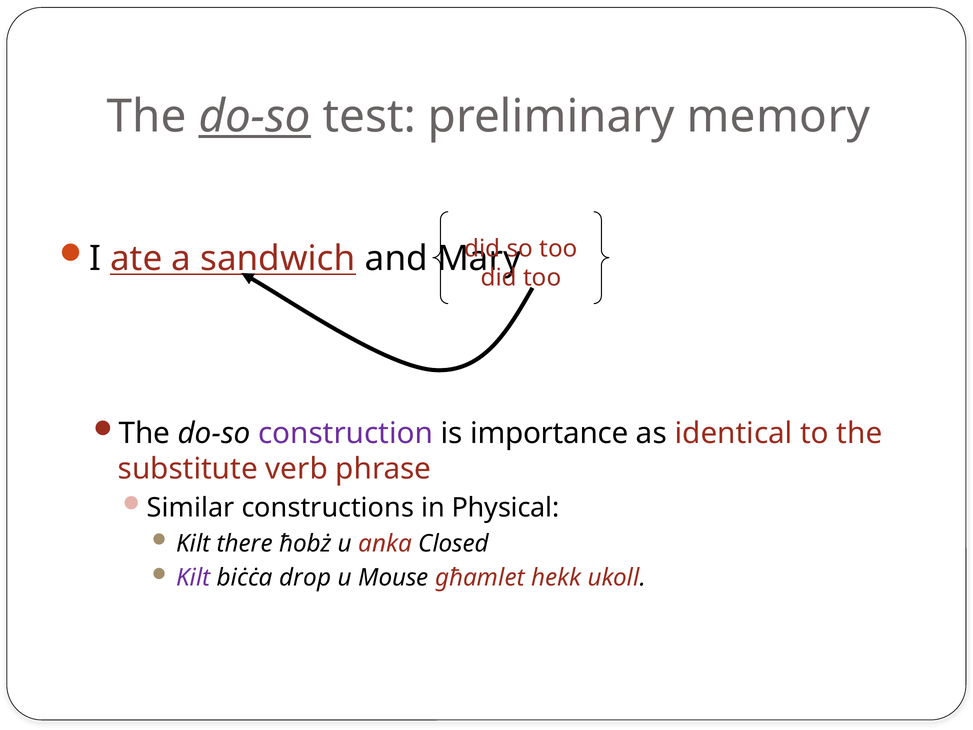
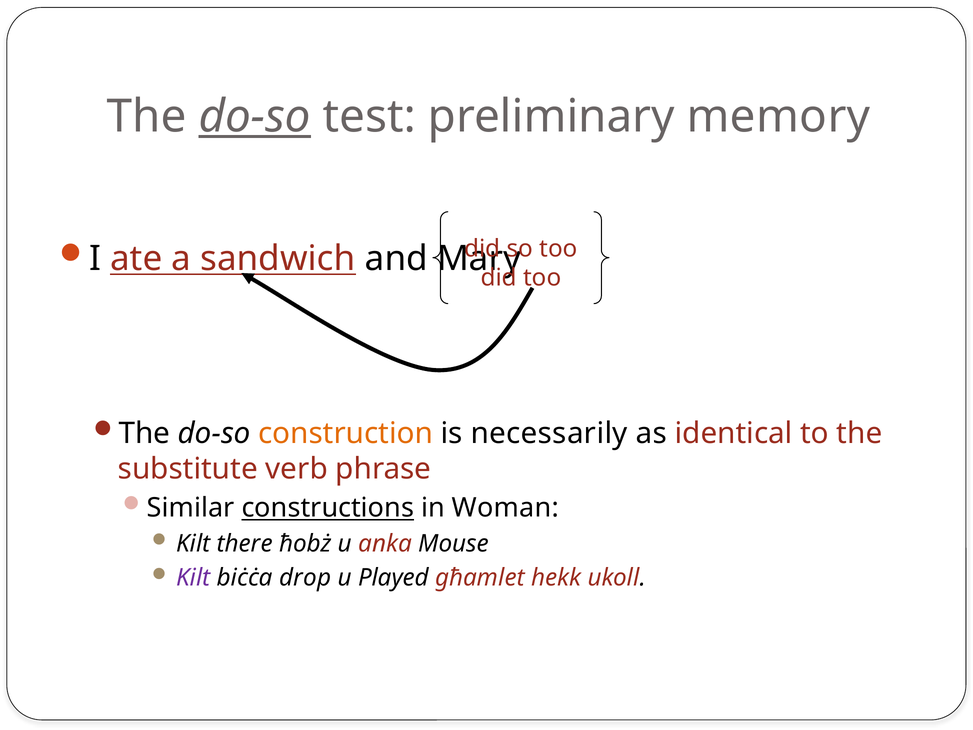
construction colour: purple -> orange (346, 433)
importance: importance -> necessarily (549, 433)
constructions underline: none -> present (328, 508)
Physical: Physical -> Woman (505, 508)
Closed: Closed -> Mouse (454, 543)
Mouse: Mouse -> Played (394, 578)
